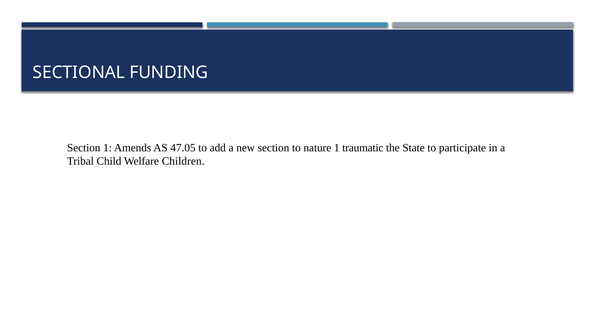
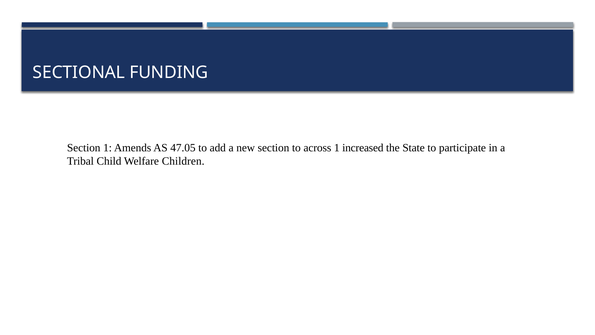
nature: nature -> across (317, 148)
traumatic: traumatic -> increased (363, 148)
